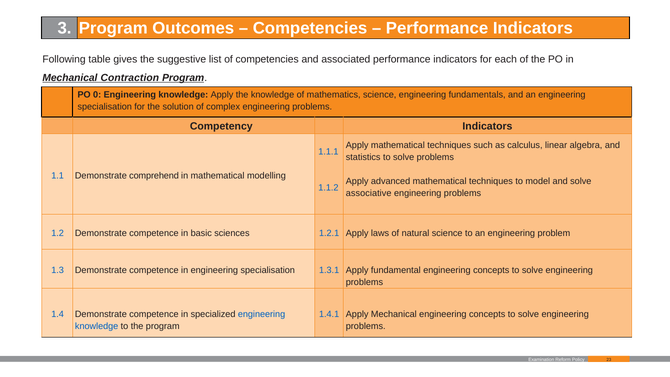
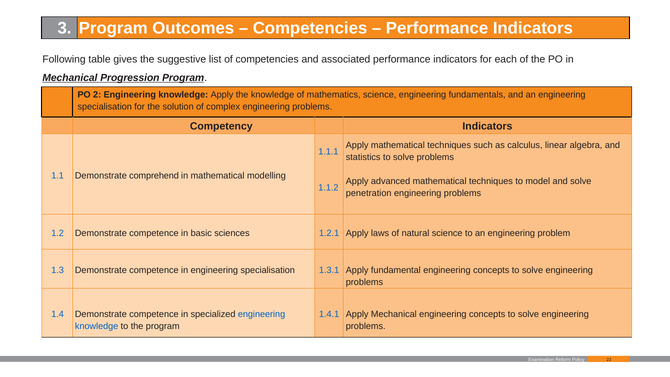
Contraction: Contraction -> Progression (130, 78)
0: 0 -> 2 (97, 95)
associative: associative -> penetration (369, 193)
